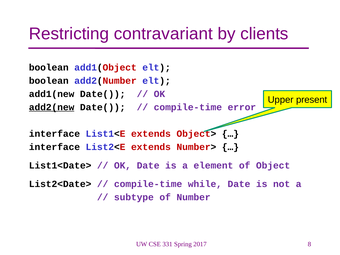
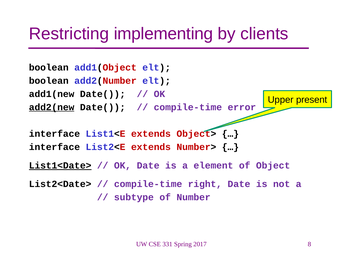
contravariant: contravariant -> implementing (163, 34)
List1<Date> underline: none -> present (60, 166)
while: while -> right (205, 184)
